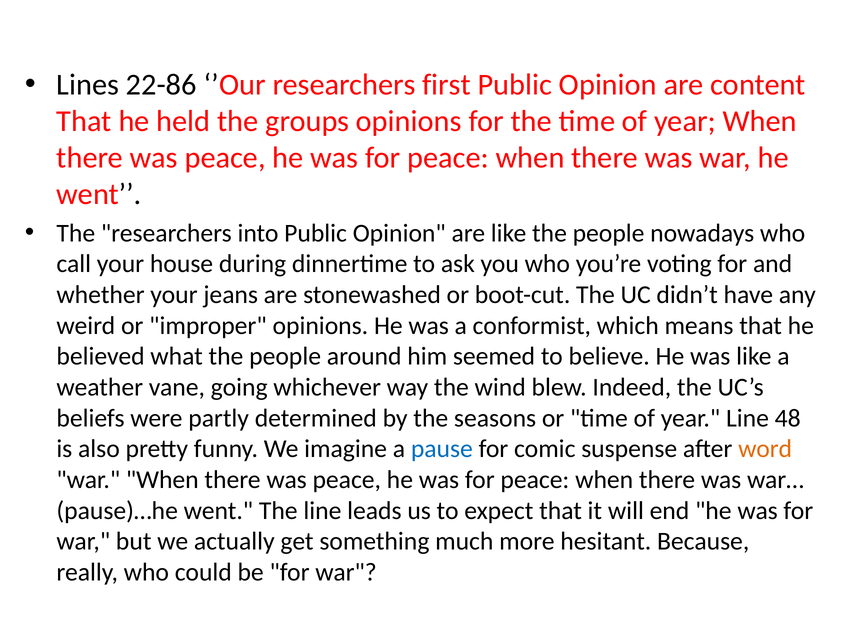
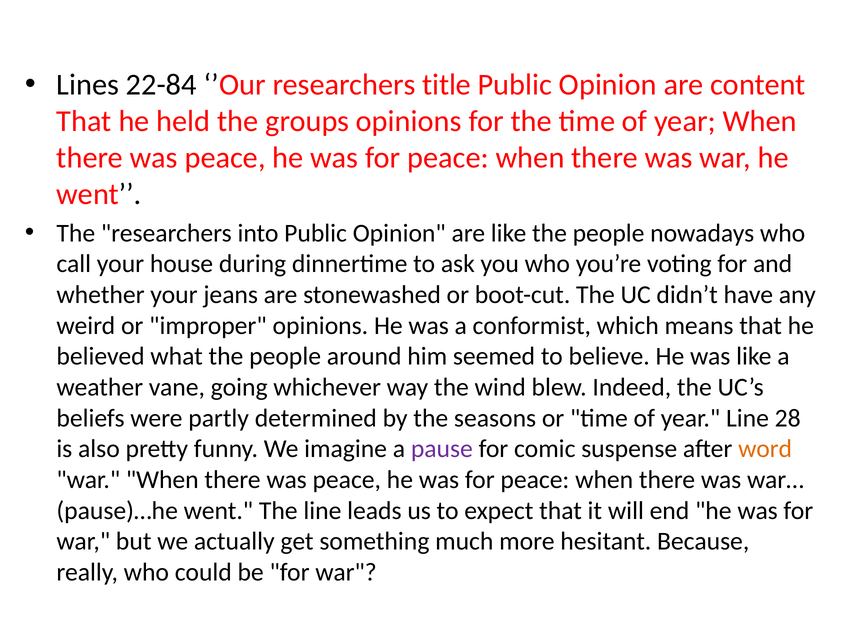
22-86: 22-86 -> 22-84 (161, 85)
first: first -> title (447, 85)
48: 48 -> 28 (788, 418)
pause colour: blue -> purple (442, 449)
